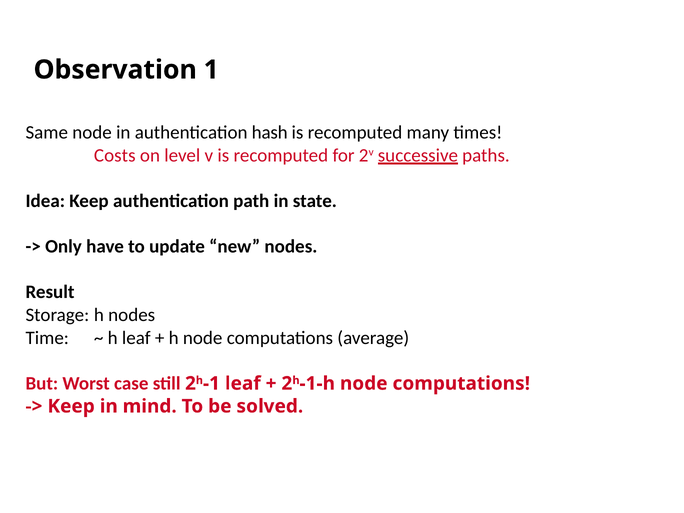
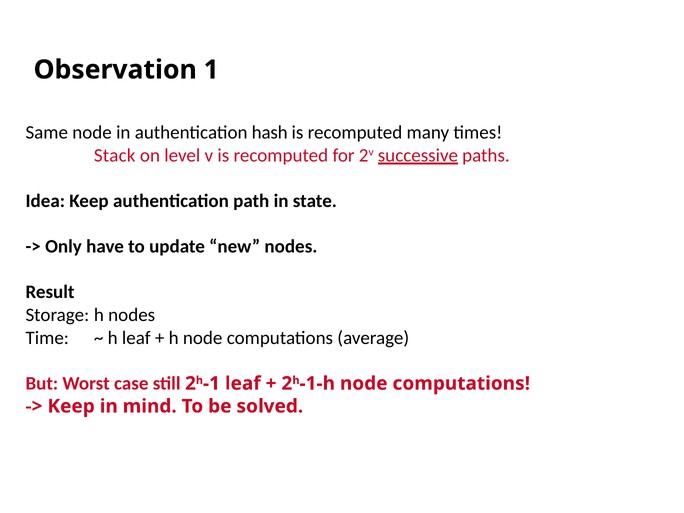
Costs: Costs -> Stack (115, 155)
